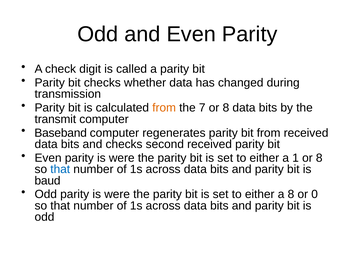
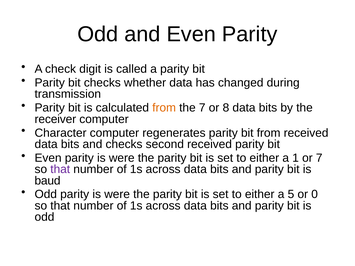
transmit: transmit -> receiver (55, 119)
Baseband: Baseband -> Character (61, 133)
1 or 8: 8 -> 7 (319, 158)
that colour: blue -> purple (60, 169)
a 8: 8 -> 5 (291, 195)
